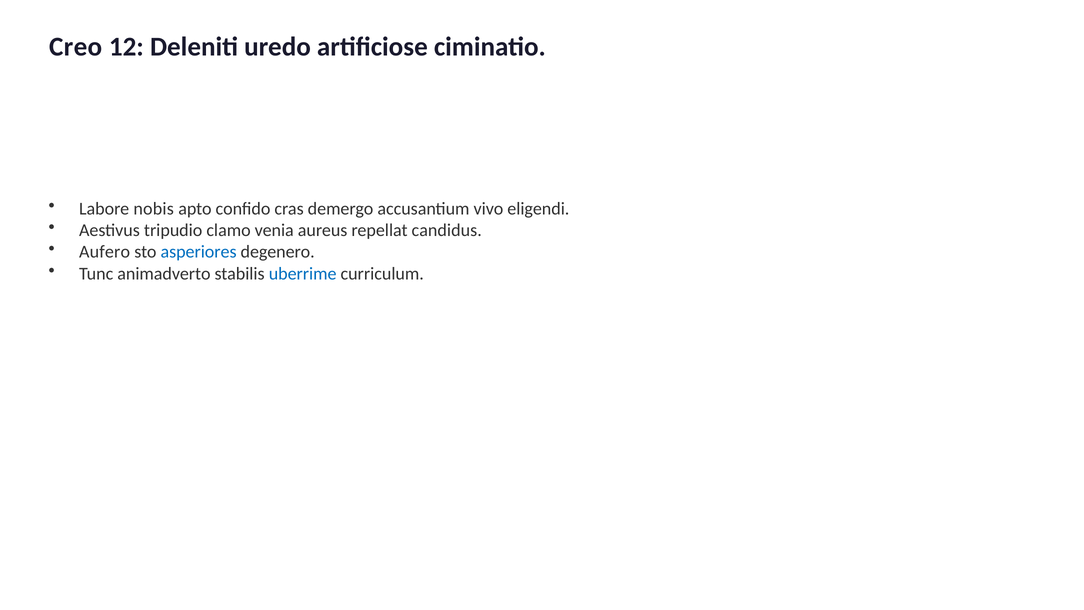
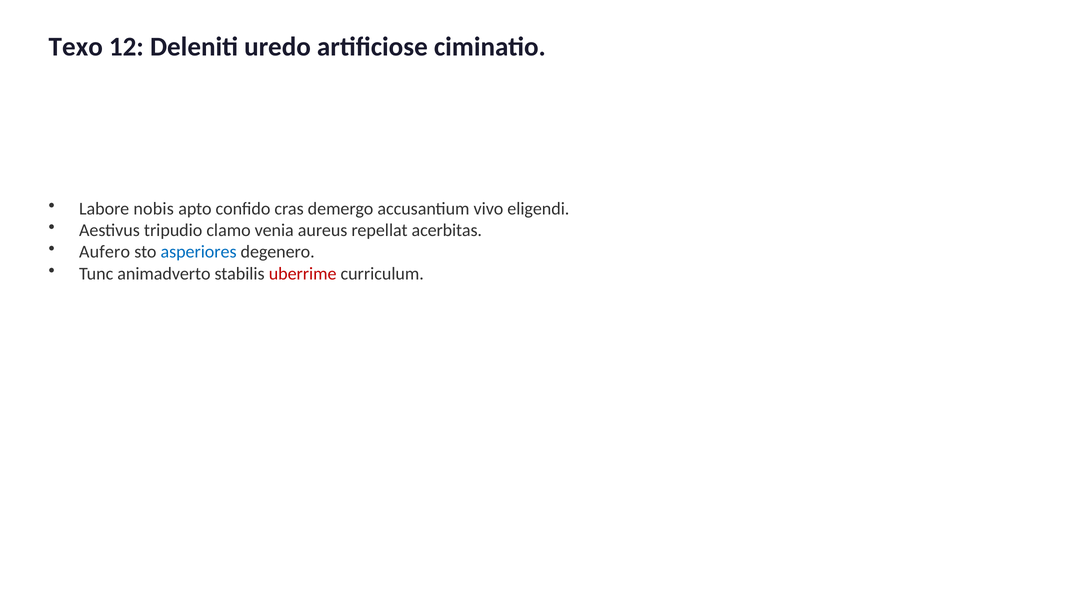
Creo: Creo -> Texo (76, 47)
candidus: candidus -> acerbitas (447, 230)
uberrime colour: blue -> red (303, 274)
